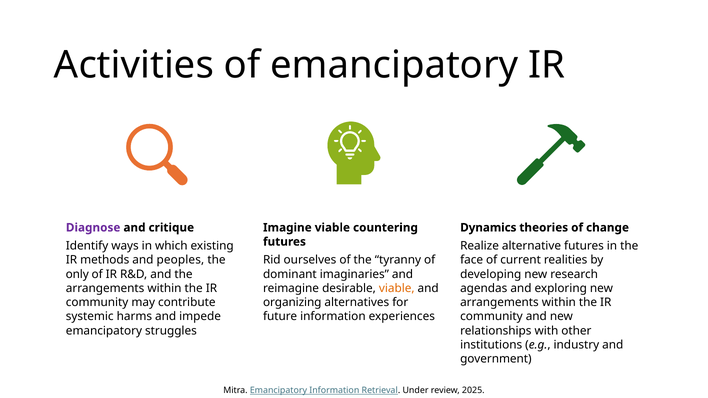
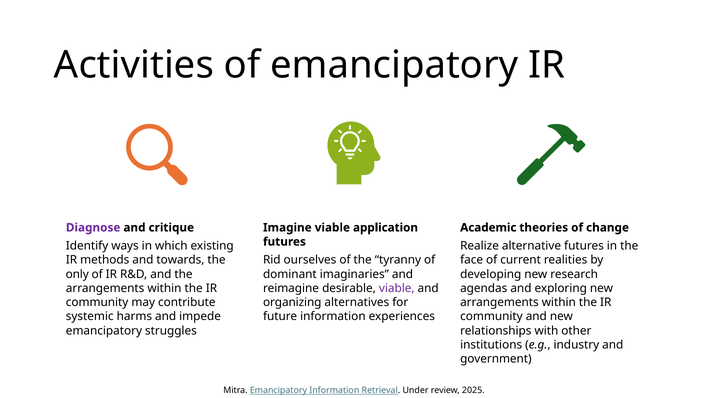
countering: countering -> application (385, 228)
Dynamics: Dynamics -> Academic (488, 228)
peoples: peoples -> towards (180, 260)
viable colour: orange -> purple (397, 288)
